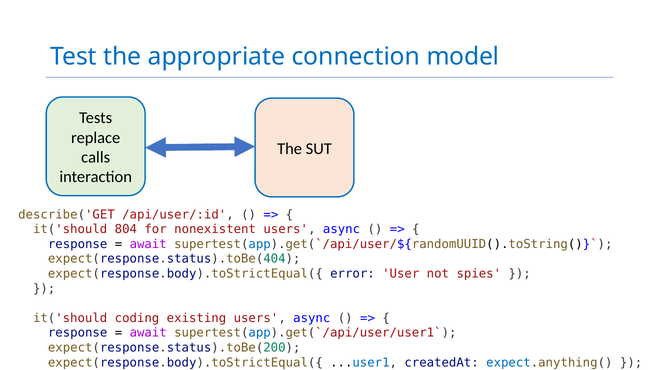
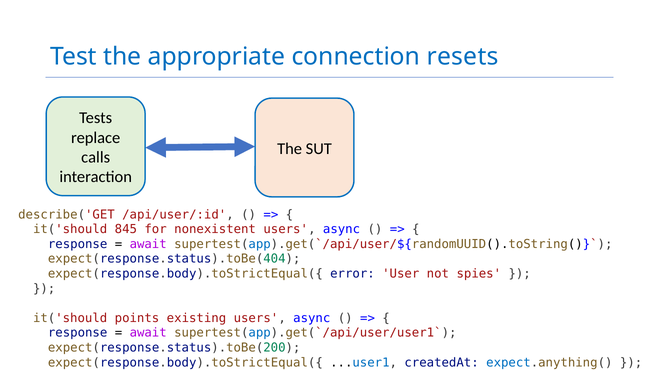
model: model -> resets (463, 57)
804: 804 -> 845 (126, 230)
coding: coding -> points (137, 319)
